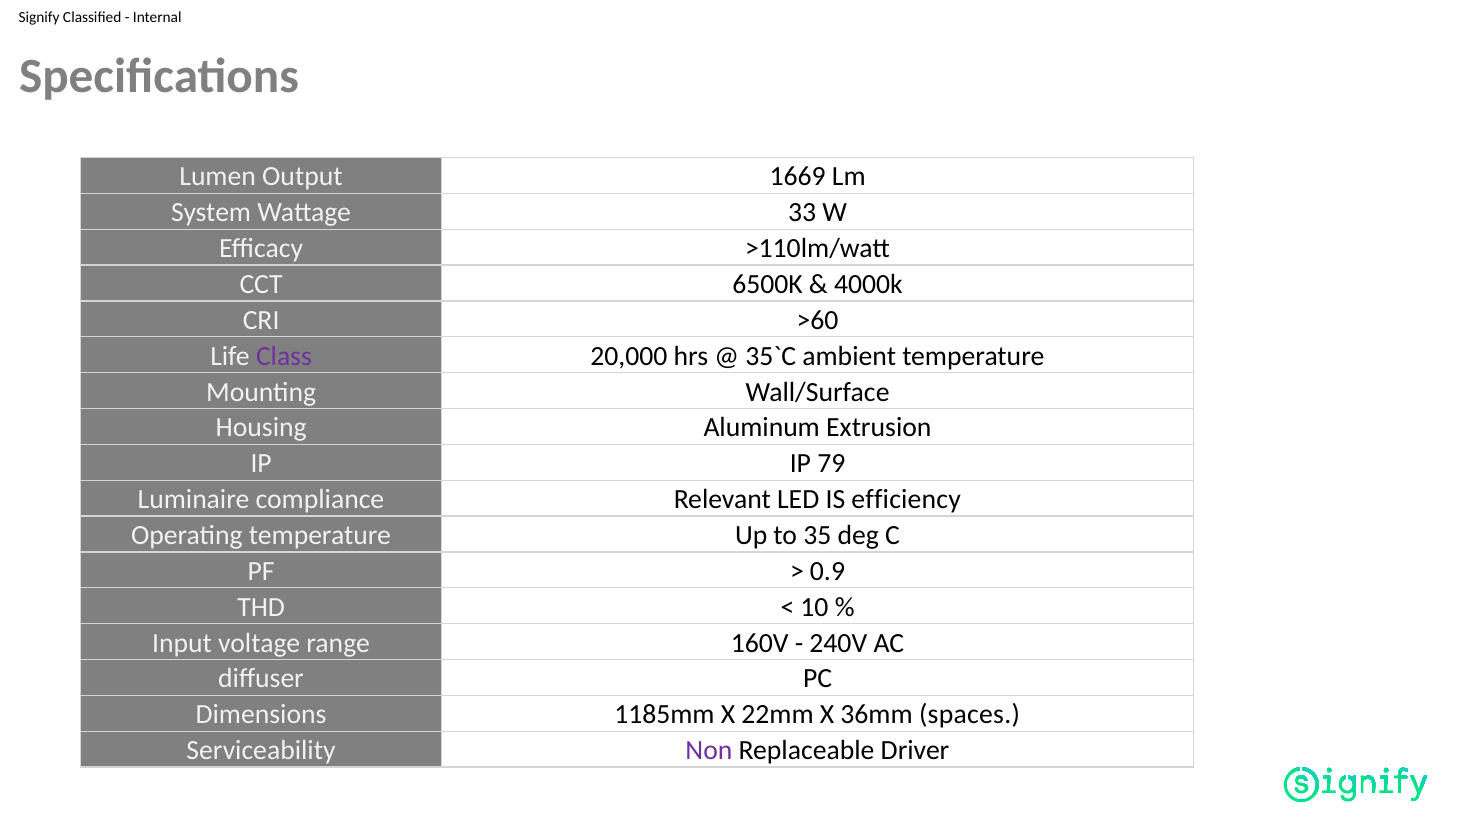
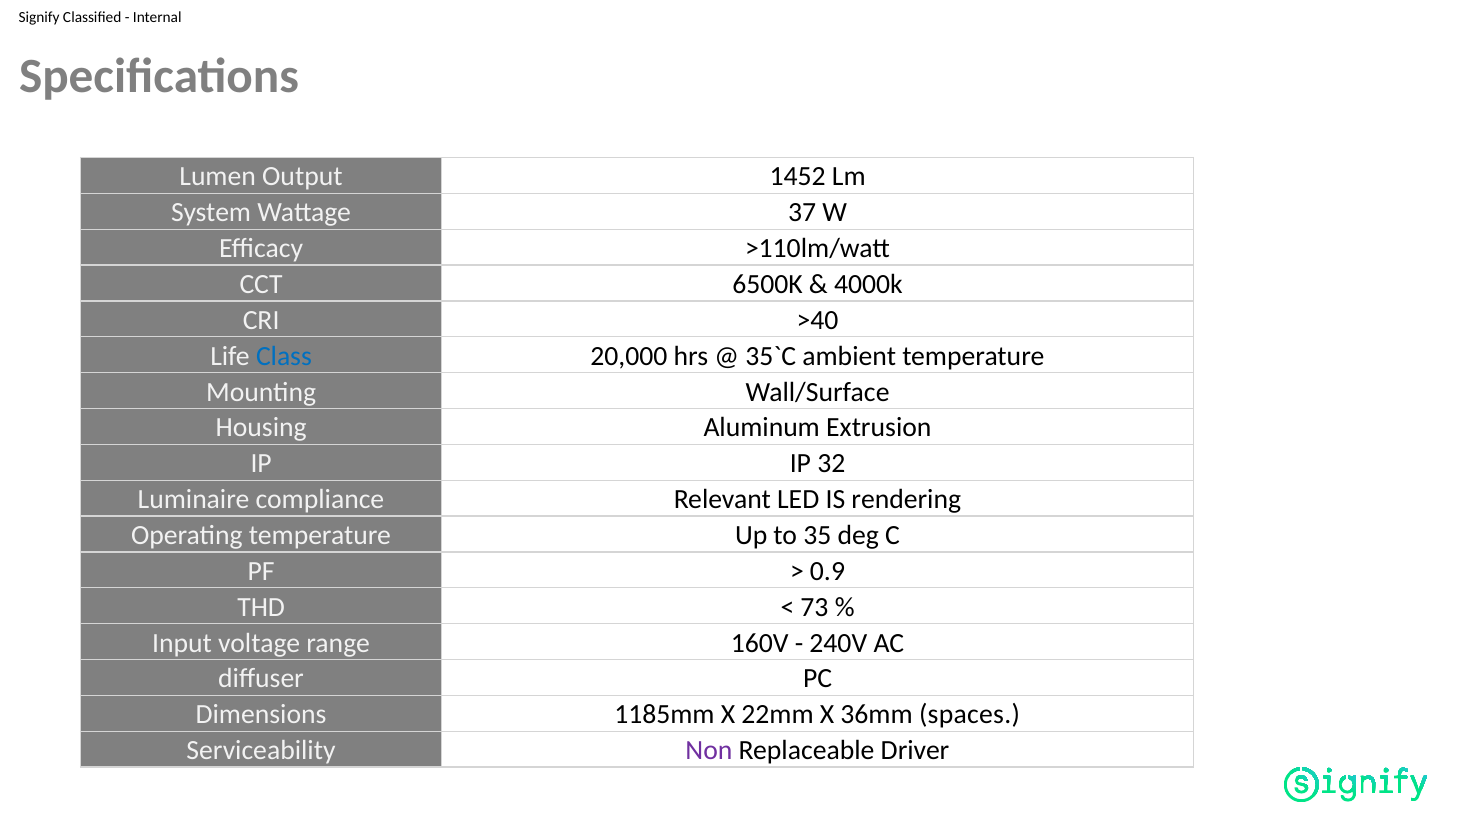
1669: 1669 -> 1452 (798, 177)
33: 33 -> 37 (802, 213)
>60: >60 -> >40 (818, 320)
Class colour: purple -> blue (284, 356)
79: 79 -> 32 (831, 464)
efficiency: efficiency -> rendering (906, 499)
10: 10 -> 73 (814, 607)
